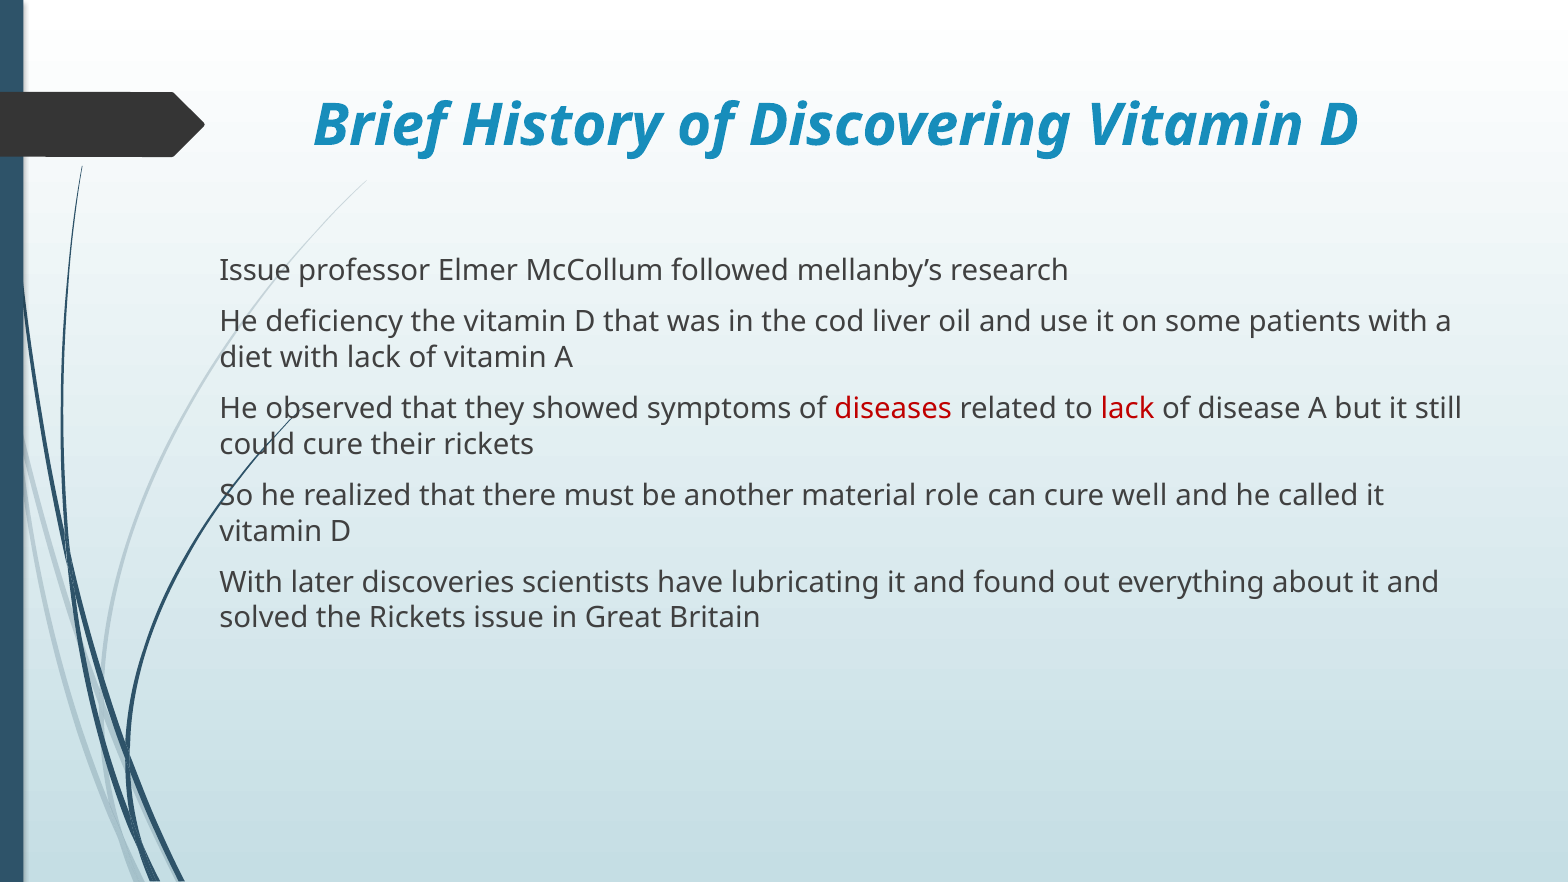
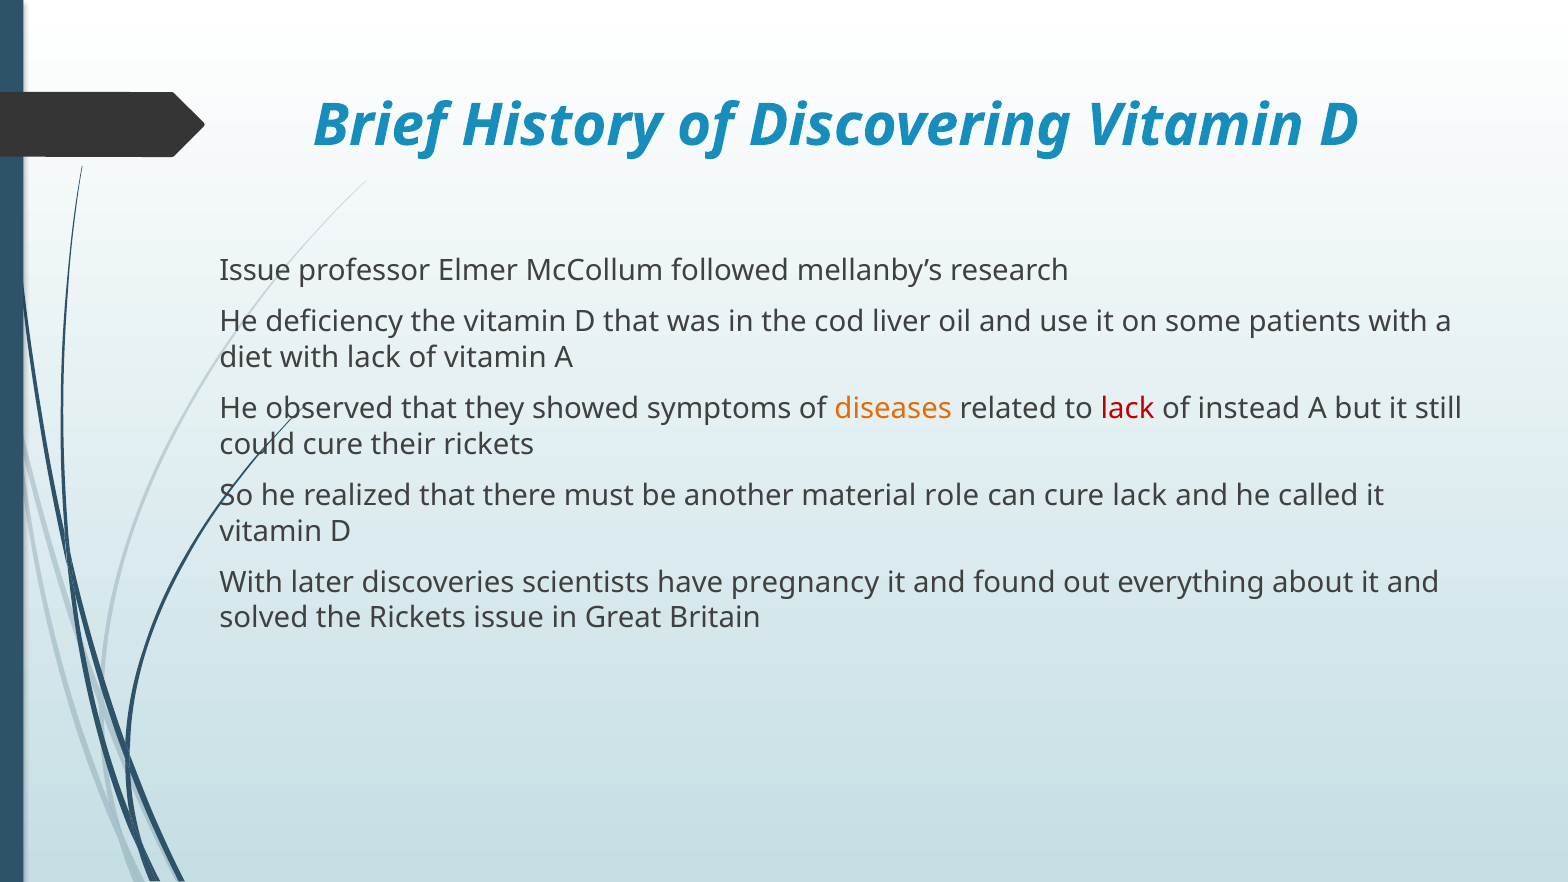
diseases colour: red -> orange (893, 409)
disease: disease -> instead (1249, 409)
cure well: well -> lack (1140, 496)
lubricating: lubricating -> pregnancy (805, 583)
